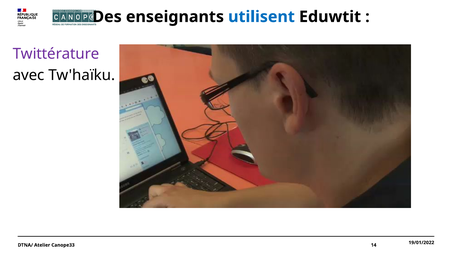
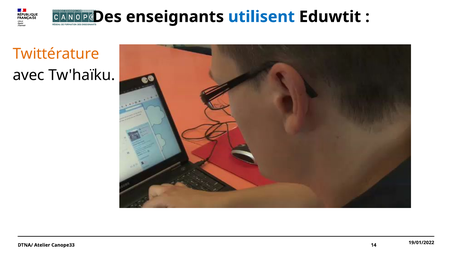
Twittérature colour: purple -> orange (56, 54)
